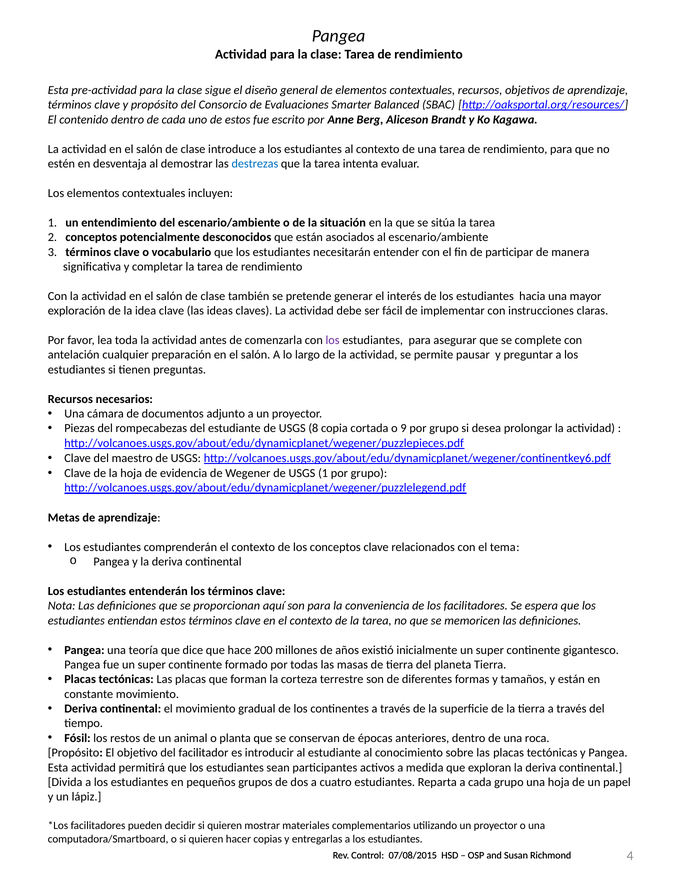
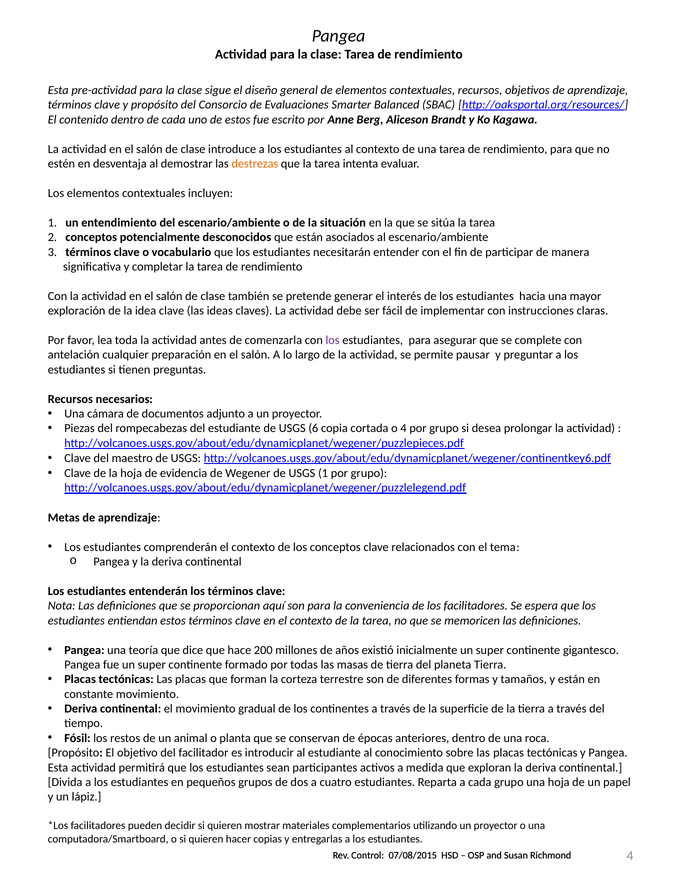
destrezas colour: blue -> orange (255, 164)
8: 8 -> 6 (313, 428)
o 9: 9 -> 4 (403, 428)
